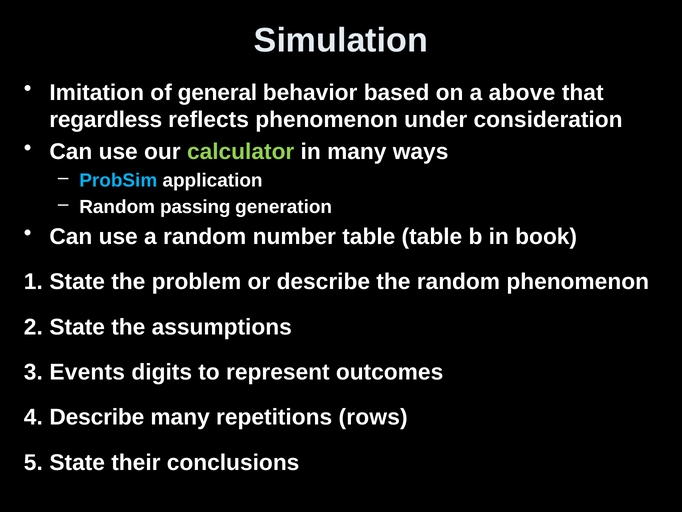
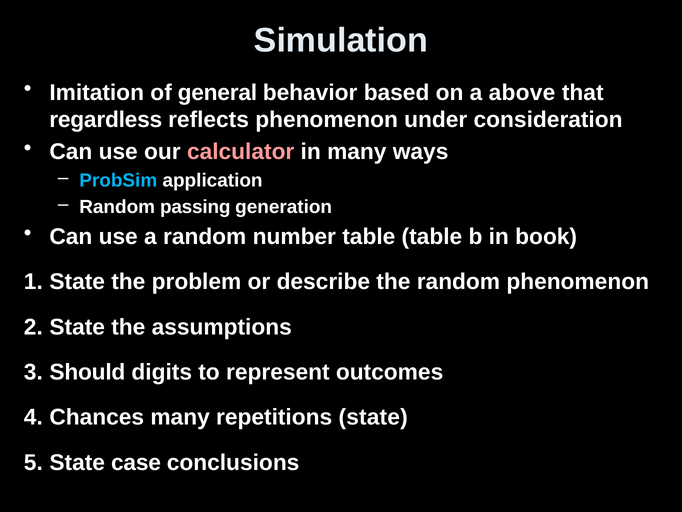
calculator colour: light green -> pink (241, 152)
Events: Events -> Should (87, 372)
Describe: Describe -> Chances (97, 417)
repetitions rows: rows -> state (373, 417)
their: their -> case (136, 462)
